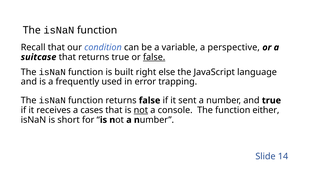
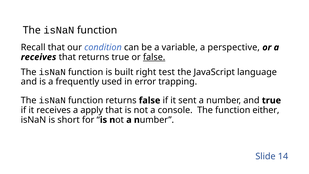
suitcase: suitcase -> receives (39, 57)
else: else -> test (167, 72)
cases: cases -> apply (92, 110)
not underline: present -> none (141, 110)
